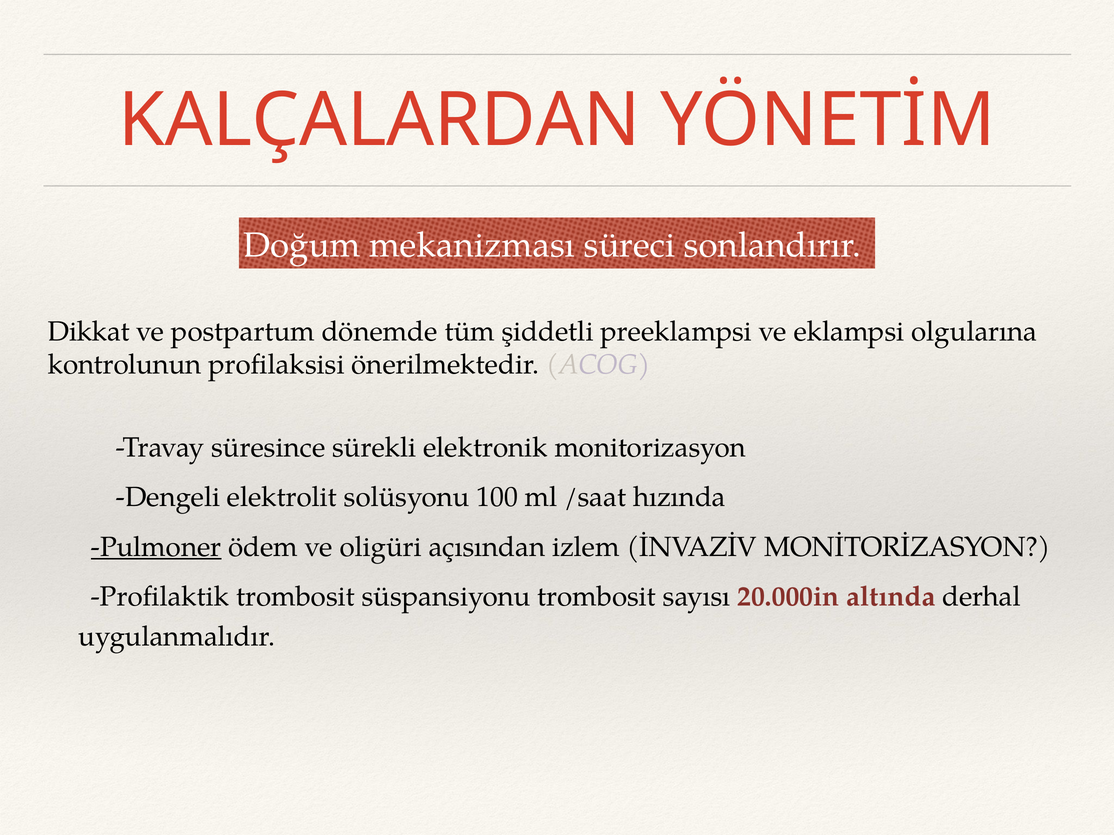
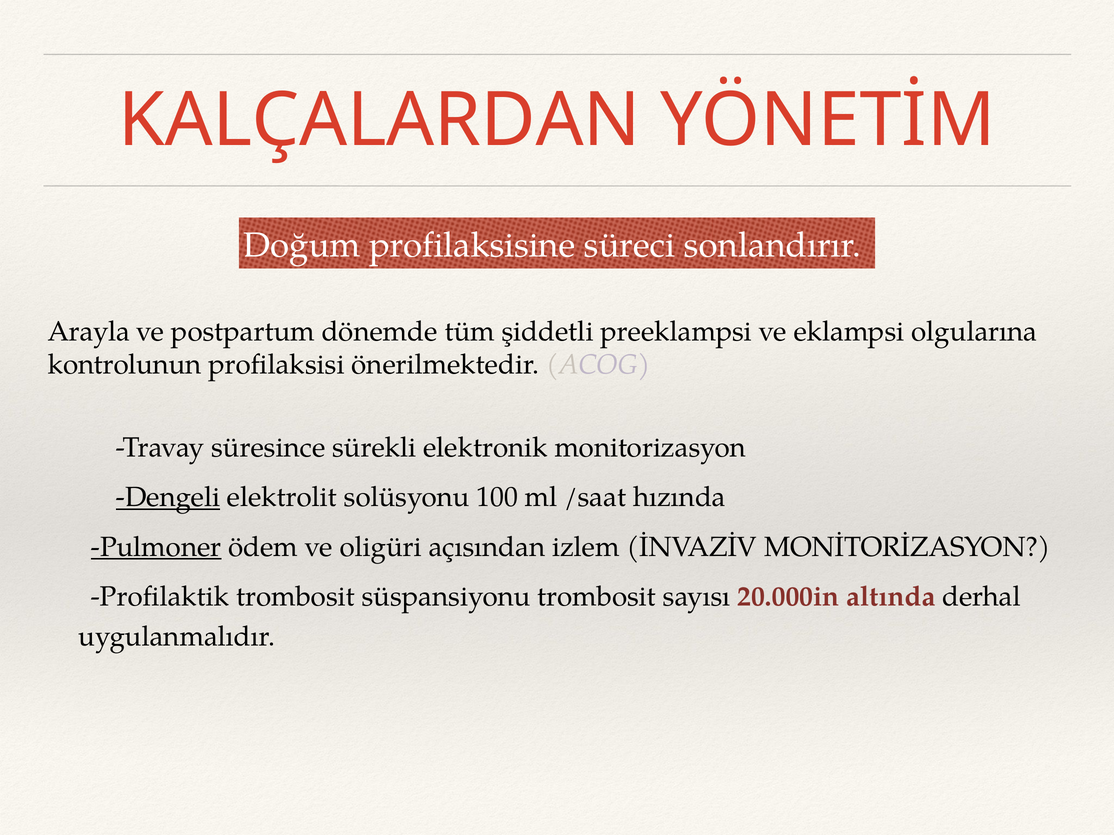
mekanizması: mekanizması -> profilaksisine (472, 246)
Dikkat: Dikkat -> Arayla (89, 332)
Dengeli underline: none -> present (168, 498)
